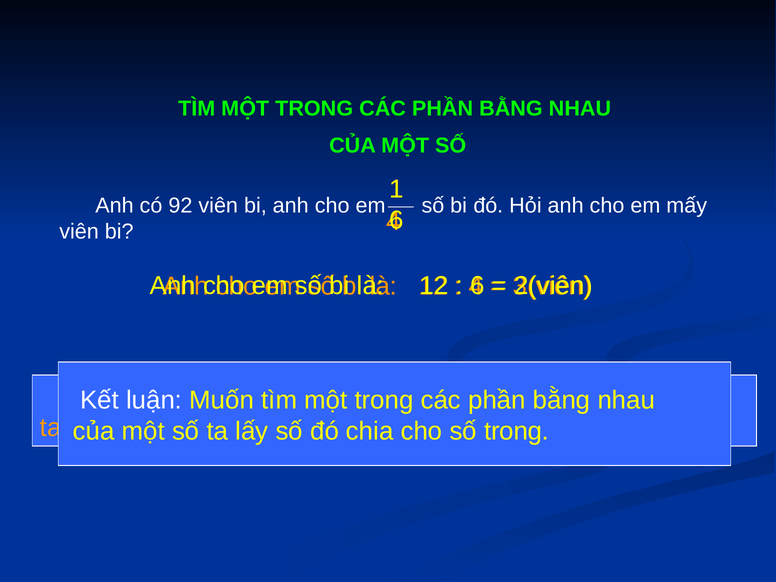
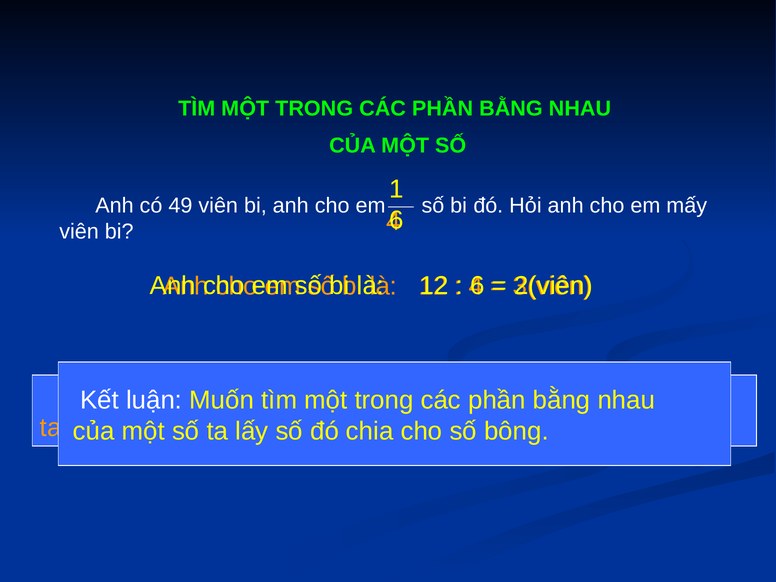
92: 92 -> 49 (180, 206)
số trong: trong -> bông (516, 431)
